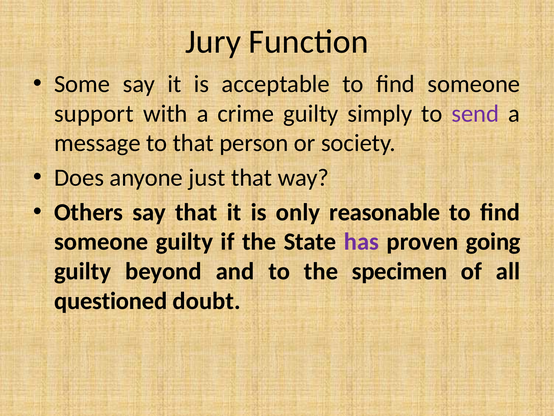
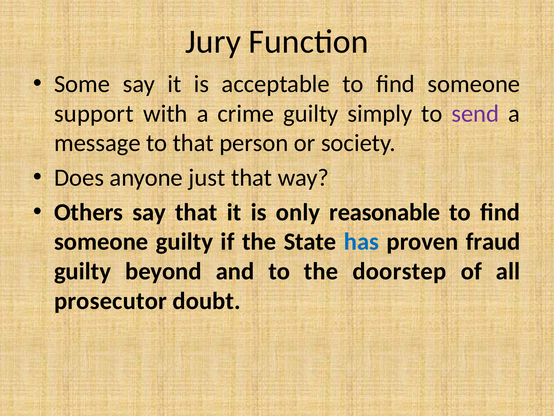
has colour: purple -> blue (361, 242)
going: going -> fraud (493, 242)
specimen: specimen -> doorstep (399, 271)
questioned: questioned -> prosecutor (110, 301)
